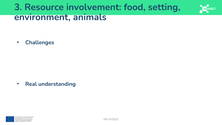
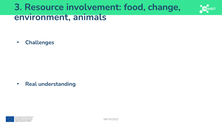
setting: setting -> change (164, 7)
